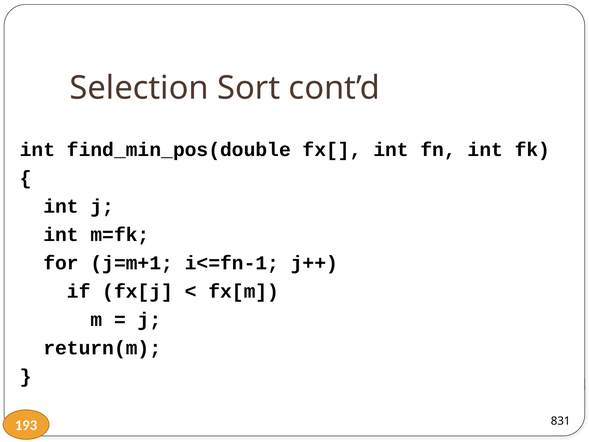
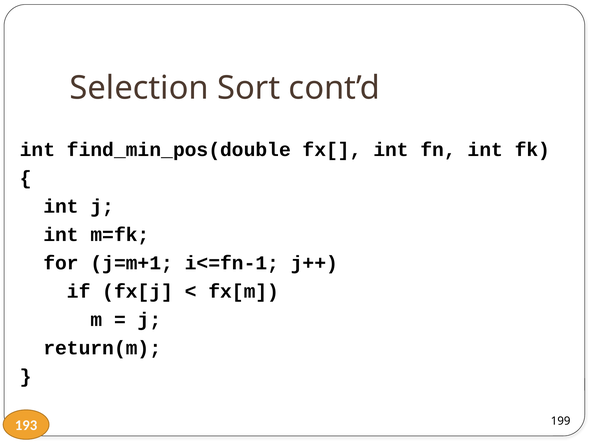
831: 831 -> 199 (561, 421)
